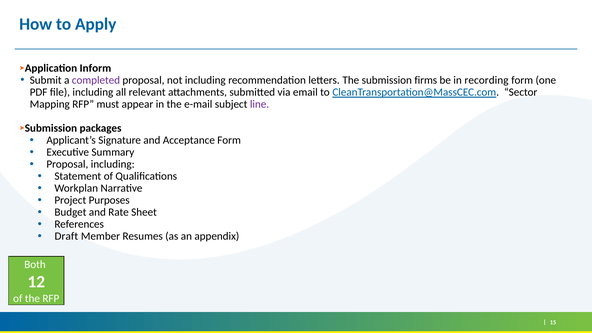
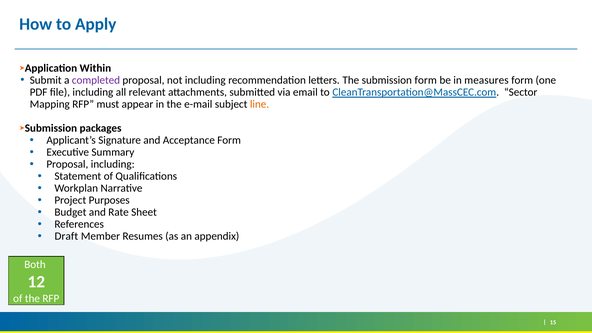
Inform: Inform -> Within (95, 68)
submission firms: firms -> form (426, 80)
recording: recording -> measures (486, 80)
line colour: purple -> orange (260, 104)
